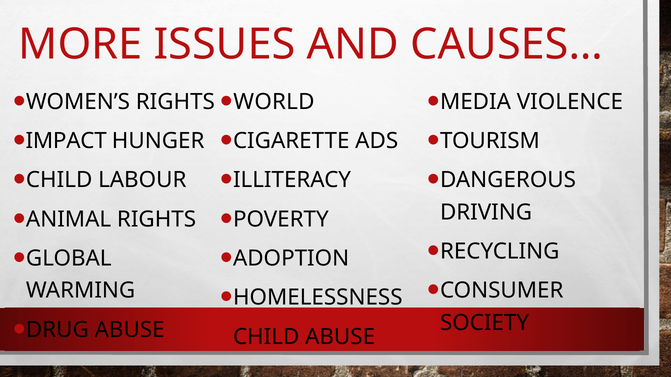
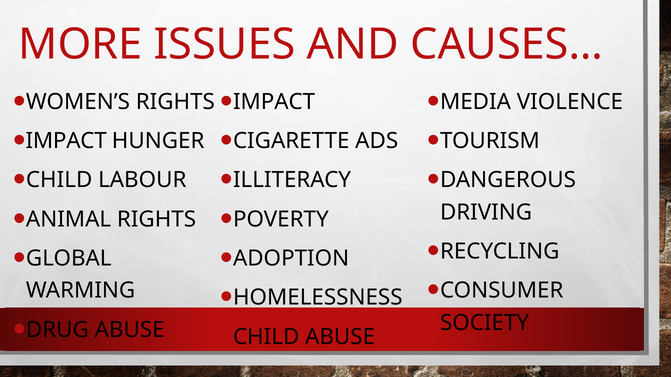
WORLD: WORLD -> IMPACT (274, 102)
